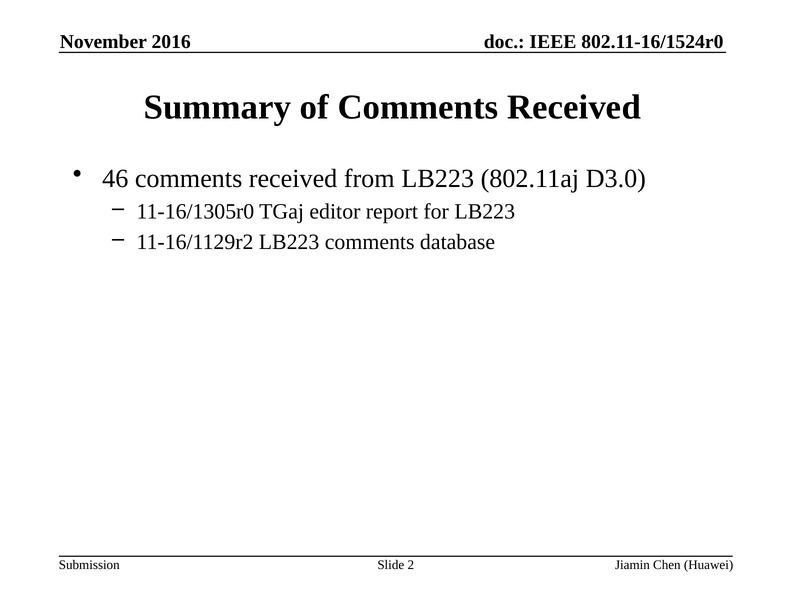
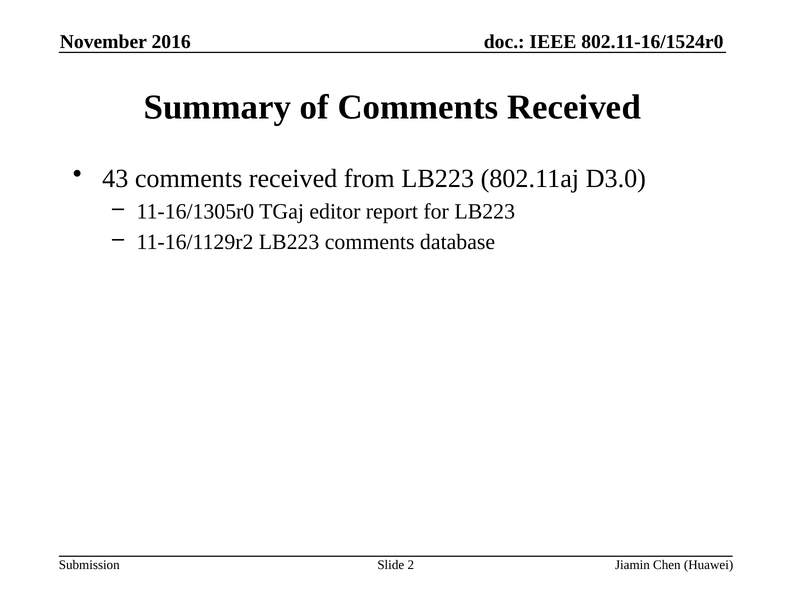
46: 46 -> 43 (115, 178)
